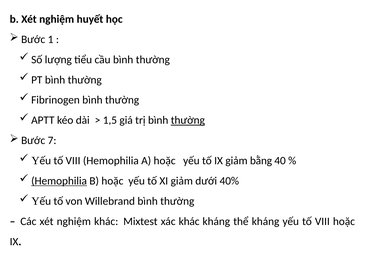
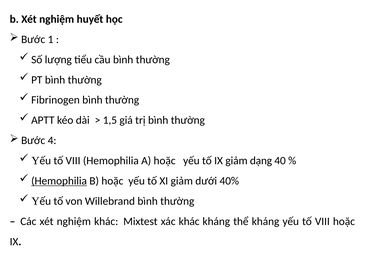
thường underline: present -> none (188, 120)
7: 7 -> 4 (52, 140)
bằng: bằng -> dạng (261, 161)
